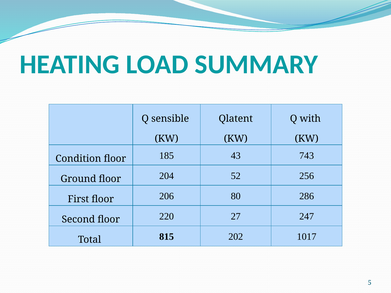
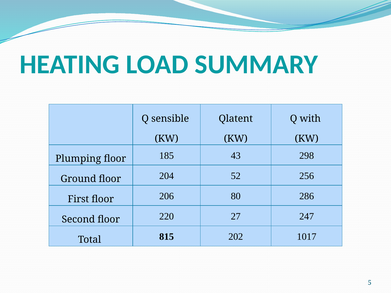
Condition: Condition -> Plumping (78, 159)
743: 743 -> 298 (307, 156)
